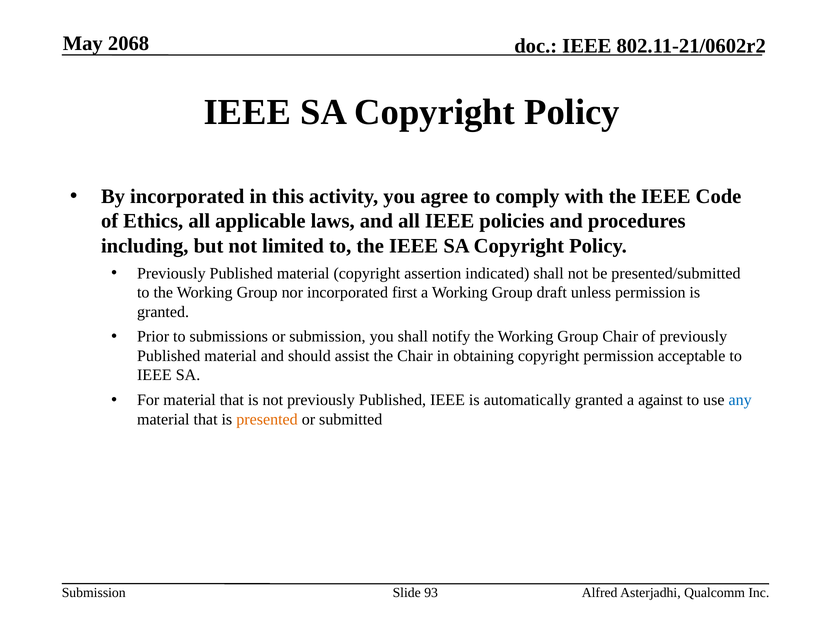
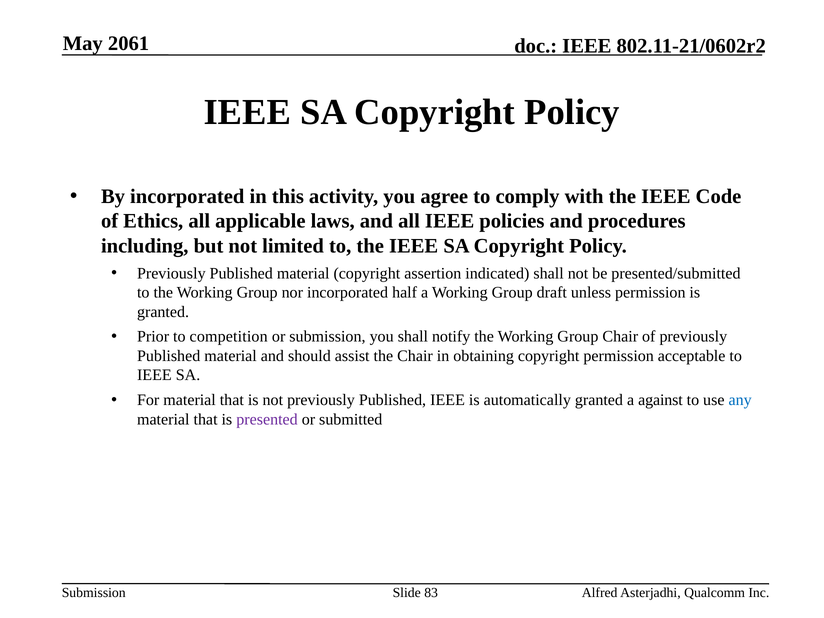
2068: 2068 -> 2061 (129, 44)
first: first -> half (405, 293)
submissions: submissions -> competition (229, 337)
presented colour: orange -> purple (267, 419)
93: 93 -> 83 (431, 593)
